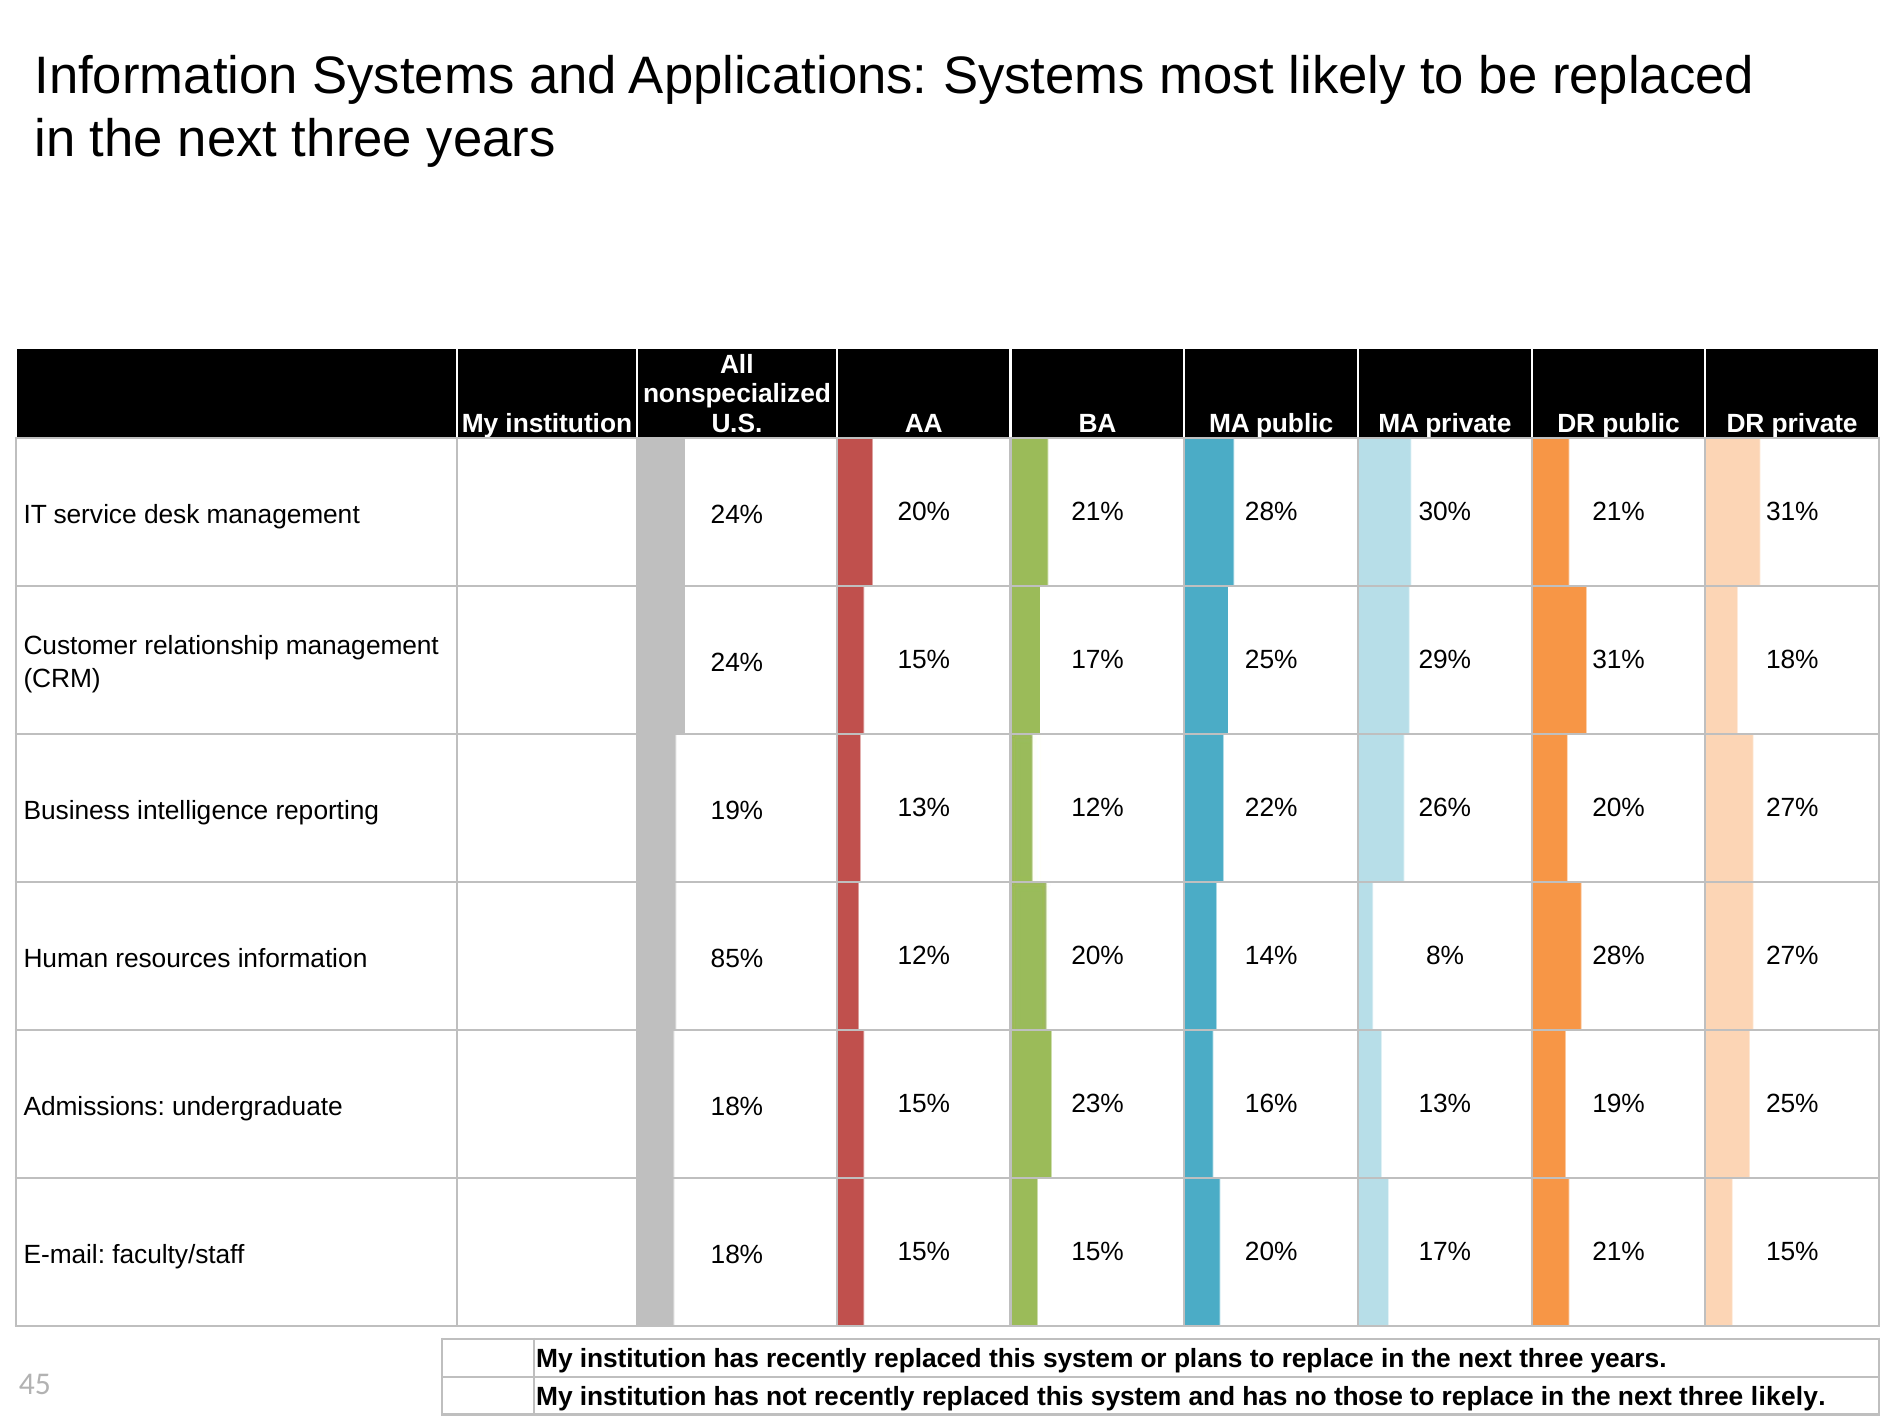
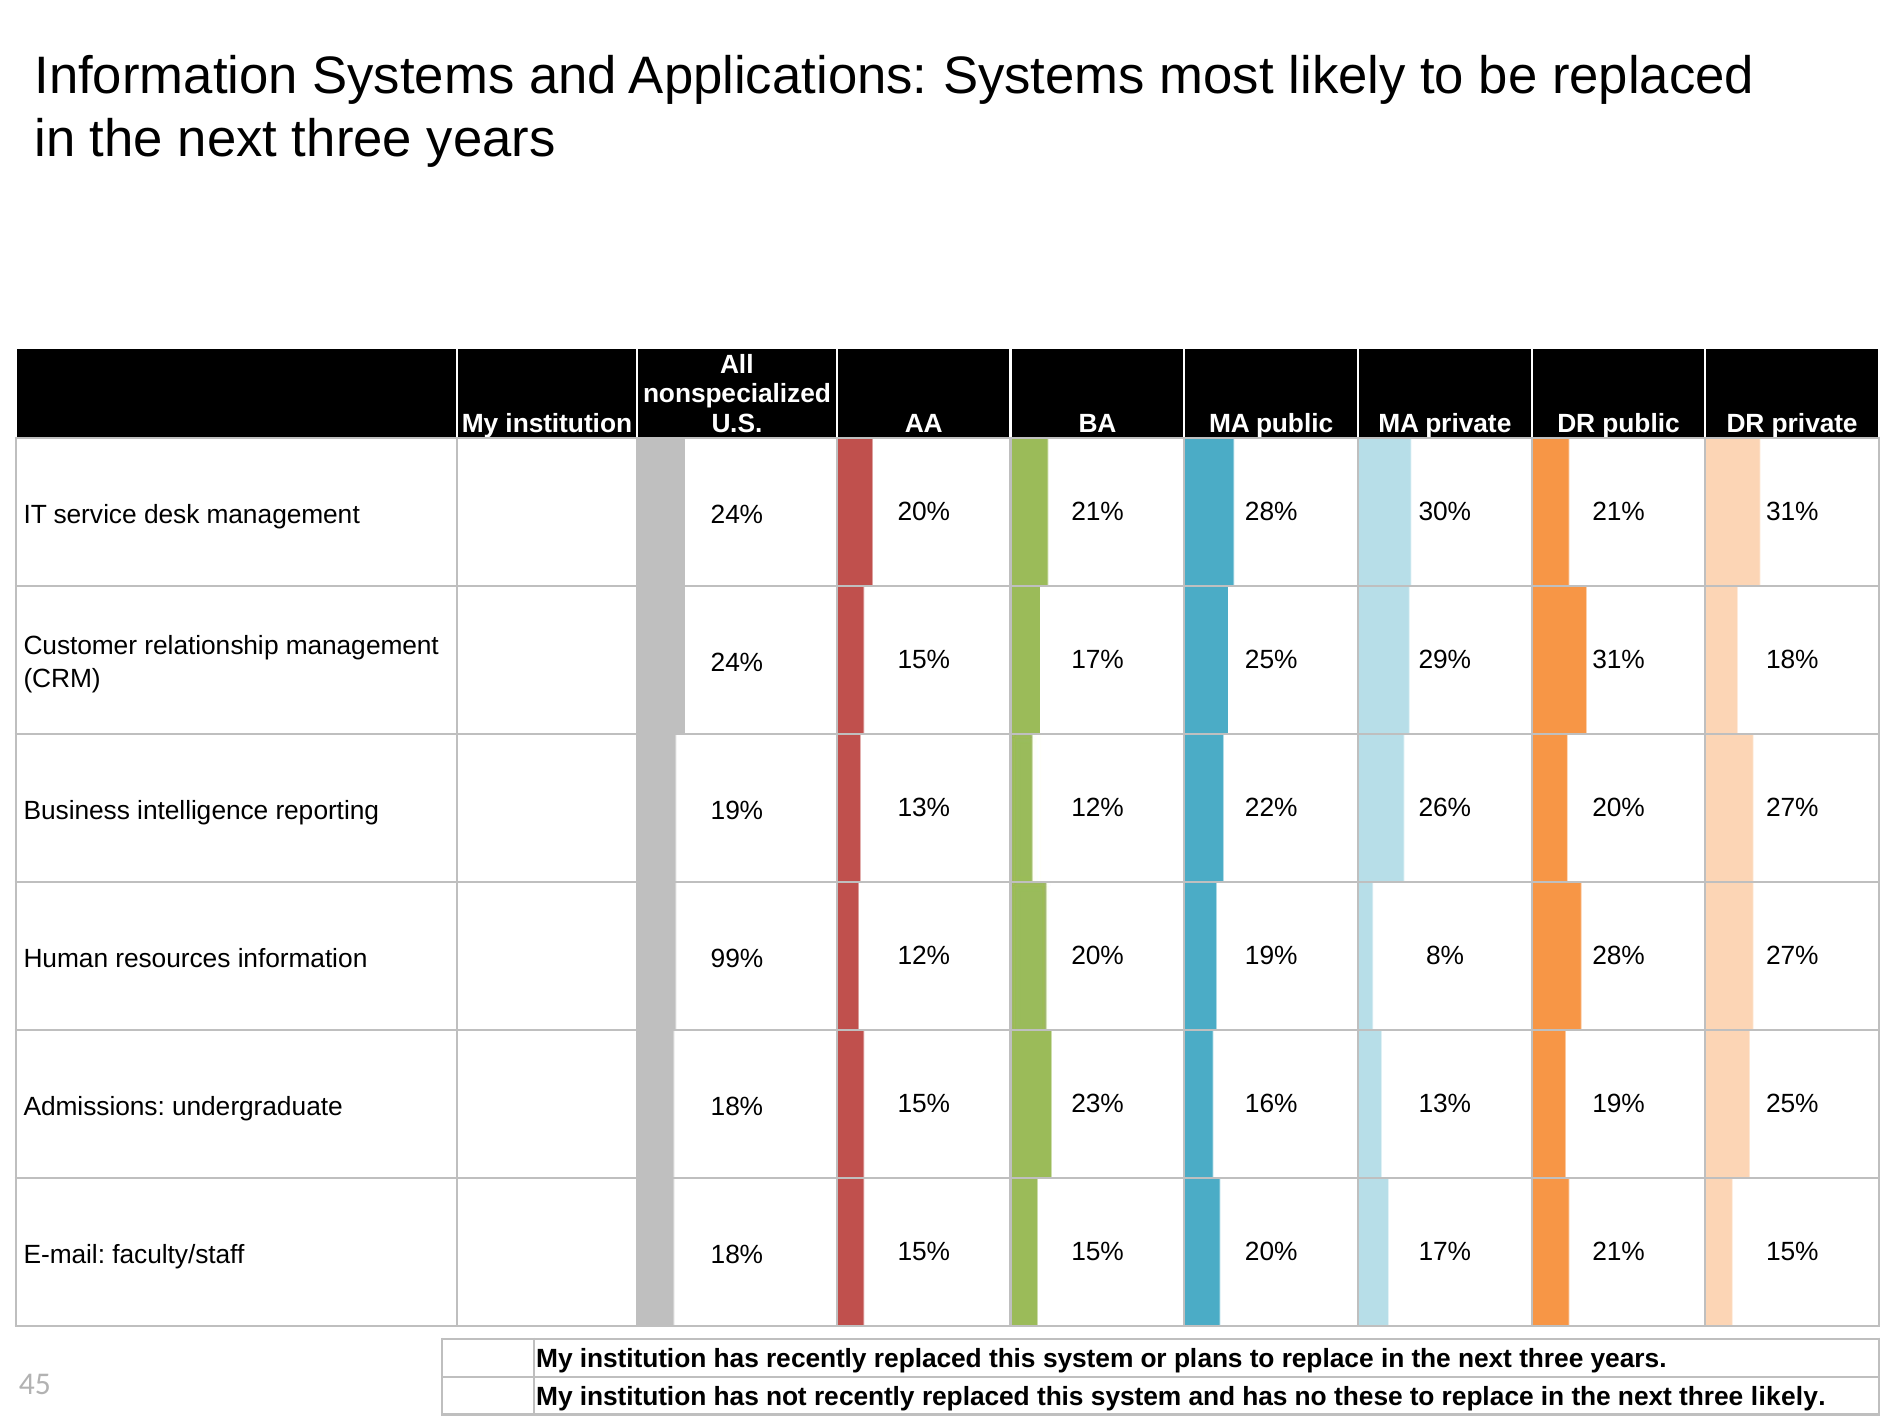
85%: 85% -> 99% (737, 958)
20% 14%: 14% -> 19% (1271, 956)
those: those -> these (1368, 1396)
